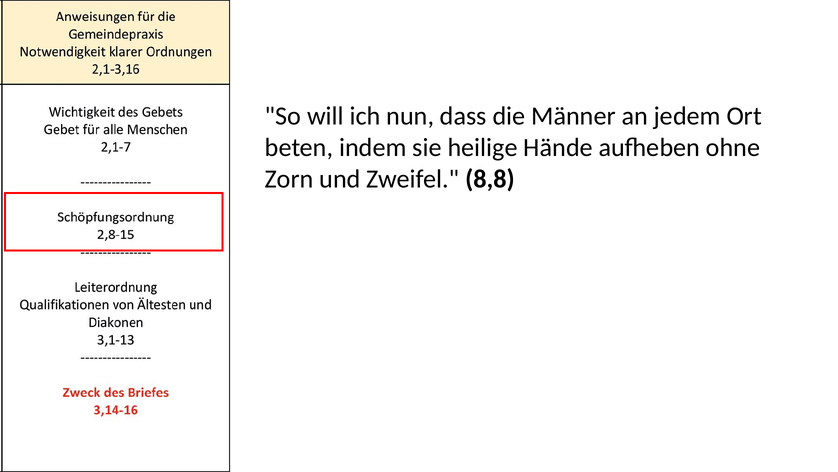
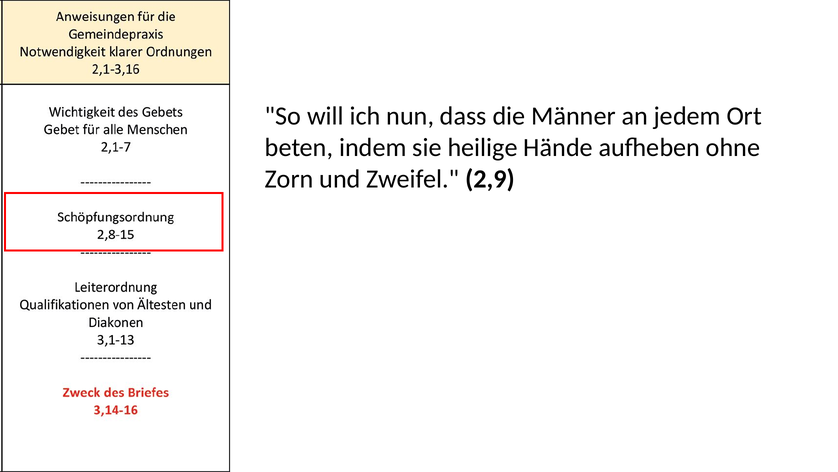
8,8: 8,8 -> 2,9 (490, 179)
